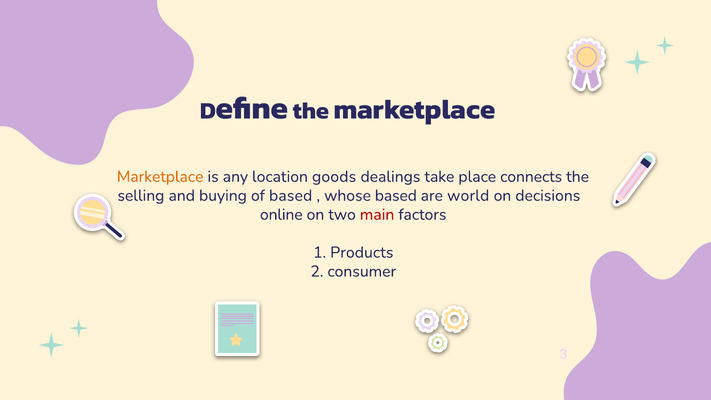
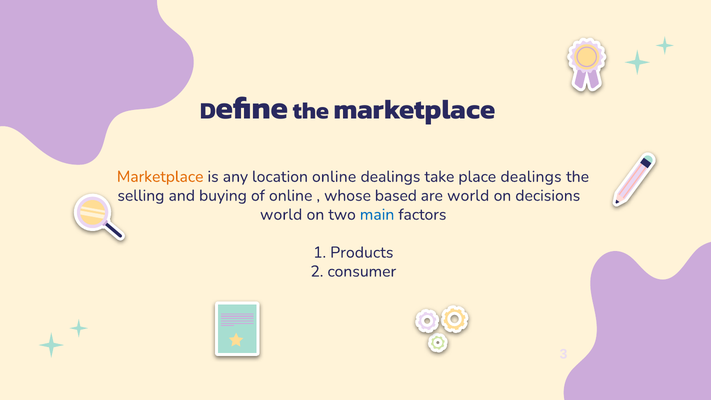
location goods: goods -> online (334, 177)
place connects: connects -> dealings (531, 177)
of based: based -> online (291, 196)
online: online -> world (281, 215)
main colour: red -> blue (377, 215)
